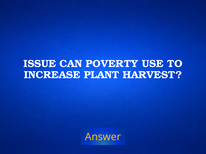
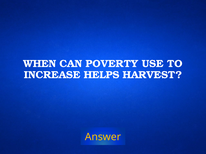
ISSUE: ISSUE -> WHEN (40, 64)
PLANT: PLANT -> HELPS (102, 75)
